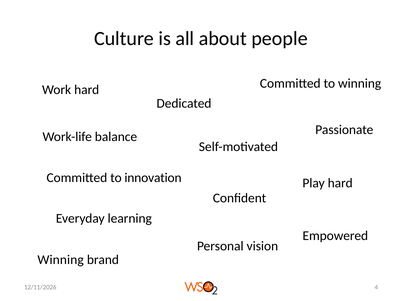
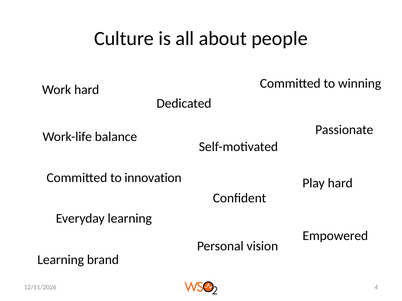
Winning: Winning -> Learning (61, 260)
